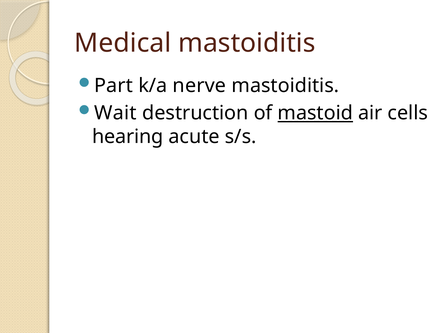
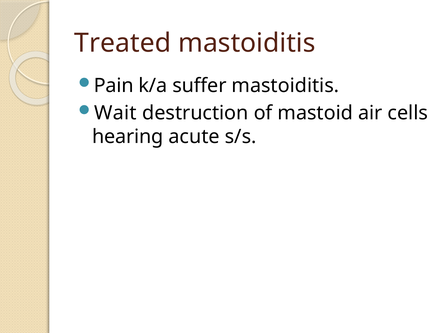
Medical: Medical -> Treated (123, 43)
Part: Part -> Pain (114, 86)
nerve: nerve -> suffer (200, 86)
mastoid underline: present -> none (315, 113)
